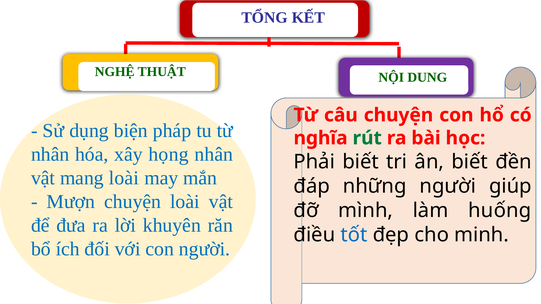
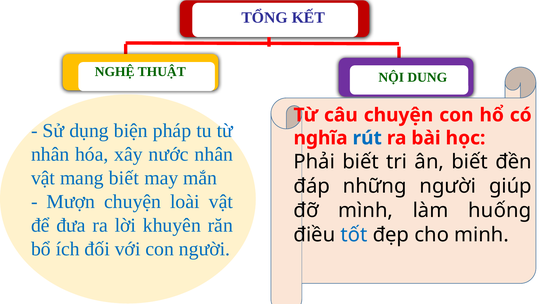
rút colour: green -> blue (367, 138)
họng: họng -> nước (169, 154)
mang loài: loài -> biết (124, 178)
